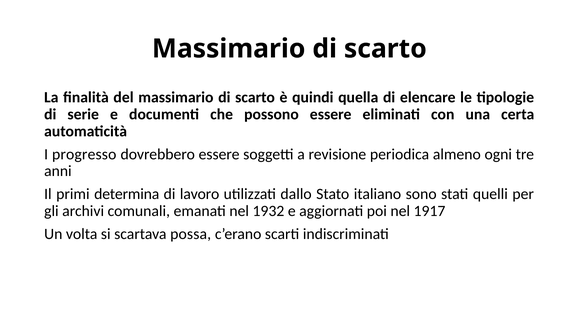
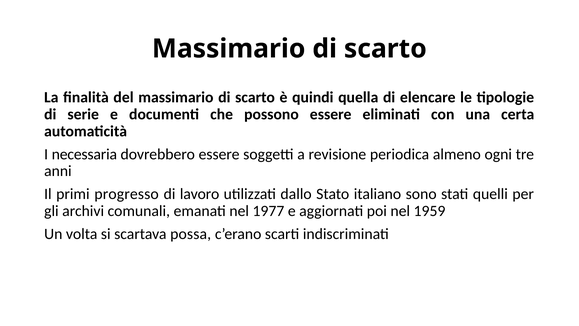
progresso: progresso -> necessaria (84, 154)
determina: determina -> progresso (127, 194)
1932: 1932 -> 1977 (268, 211)
1917: 1917 -> 1959 (430, 211)
